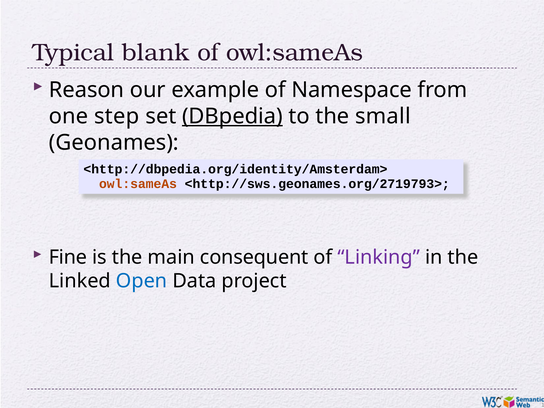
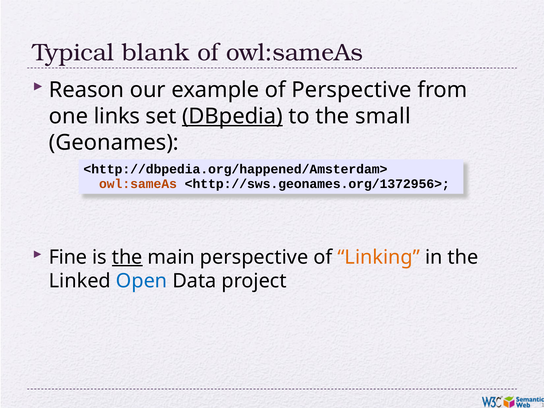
of Namespace: Namespace -> Perspective (352, 90)
step: step -> links (117, 116)
<http://dbpedia.org/identity/Amsterdam>: <http://dbpedia.org/identity/Amsterdam> -> <http://dbpedia.org/happened/Amsterdam> (235, 169)
<http://sws.geonames.org/2719793>: <http://sws.geonames.org/2719793> -> <http://sws.geonames.org/1372956> (317, 184)
the underline: none -> present (127, 257)
main consequent: consequent -> perspective (254, 257)
Linking colour: purple -> orange (379, 257)
